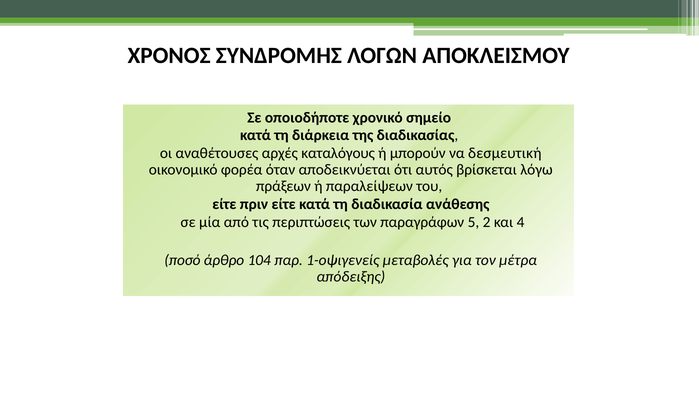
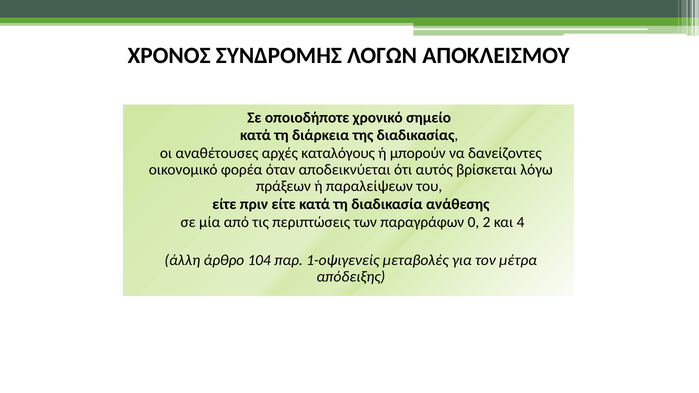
δεσμευτική: δεσμευτική -> δανείζοντες (505, 153)
5: 5 -> 0 (473, 222)
ποσό: ποσό -> άλλη (182, 260)
